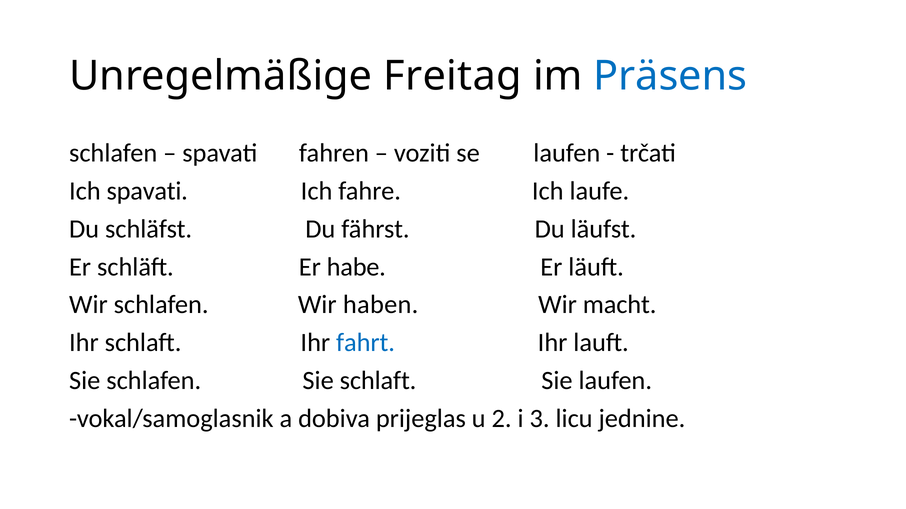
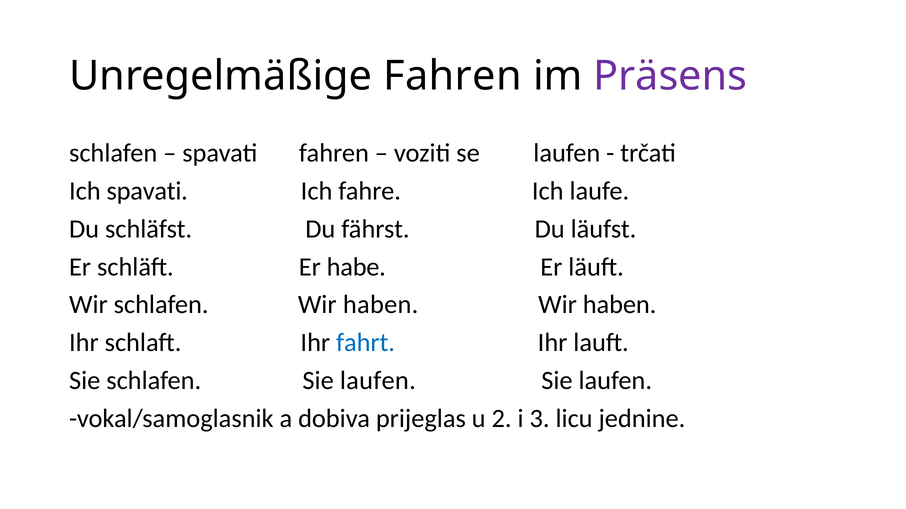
Unregelmäßige Freitag: Freitag -> Fahren (453, 76)
Präsens colour: blue -> purple (670, 76)
macht: macht -> haben (620, 305)
schlafen Sie schlaft: schlaft -> laufen (378, 381)
